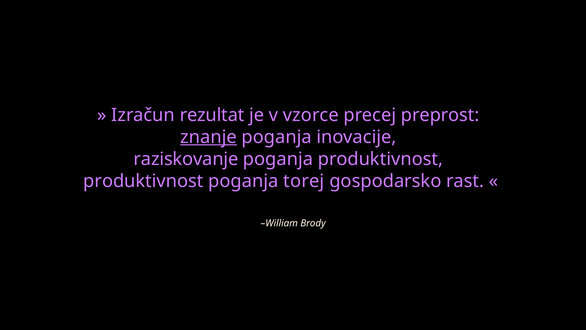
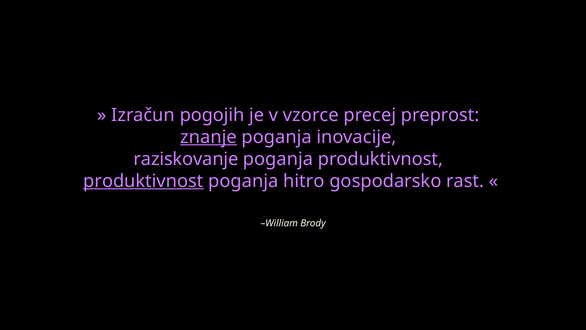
rezultat: rezultat -> pogojih (212, 115)
produktivnost underline: none -> present (143, 181)
torej: torej -> hitro (304, 181)
